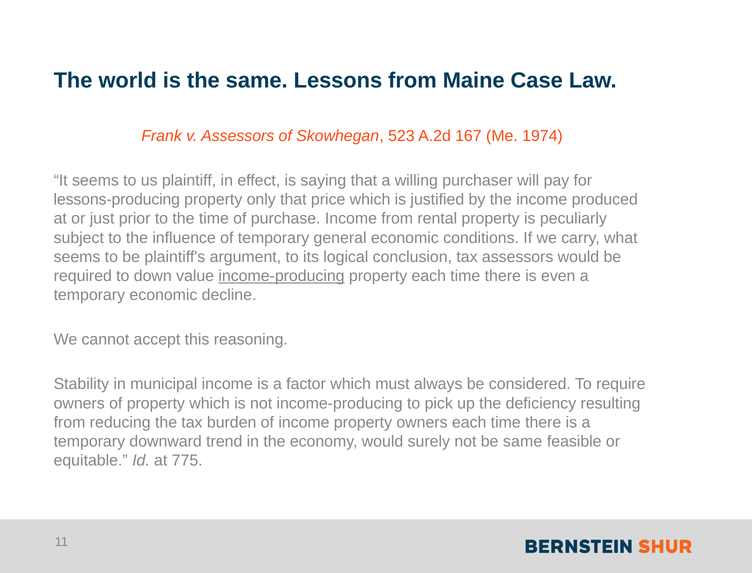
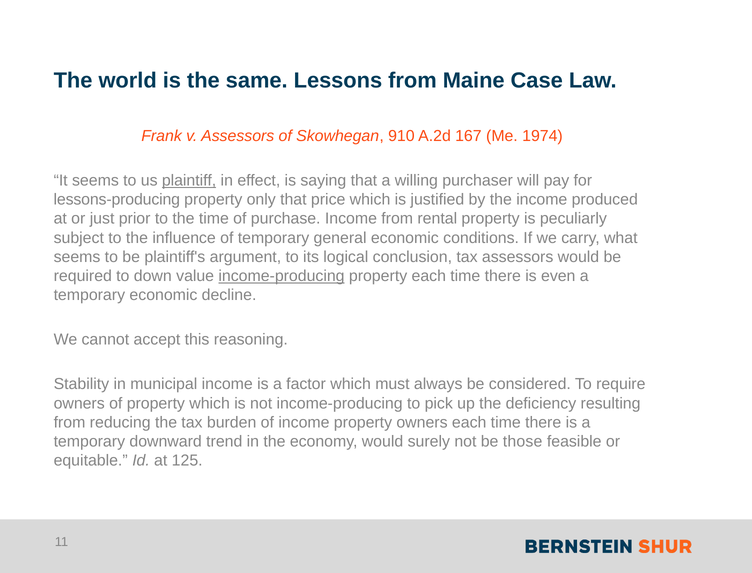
523: 523 -> 910 (401, 136)
plaintiff underline: none -> present (189, 181)
be same: same -> those (523, 441)
775: 775 -> 125 (187, 461)
